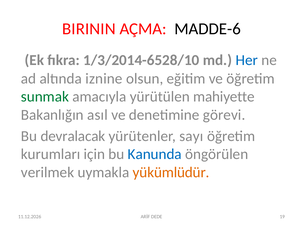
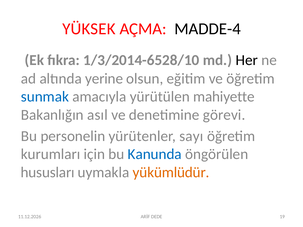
BIRININ: BIRININ -> YÜKSEK (89, 29)
MADDE-6: MADDE-6 -> MADDE-4 (208, 29)
Her colour: blue -> black (247, 60)
iznine: iznine -> yerine (104, 79)
sunmak colour: green -> blue (45, 97)
devralacak: devralacak -> personelin (73, 136)
verilmek: verilmek -> hususları (48, 173)
